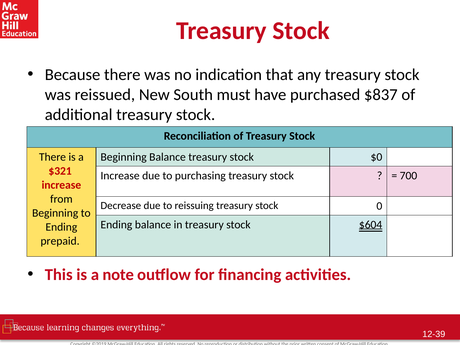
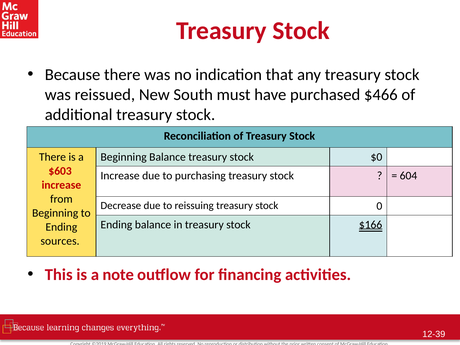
$837: $837 -> $466 (381, 95)
$321: $321 -> $603 (60, 171)
700: 700 -> 604 (408, 176)
$604: $604 -> $166 (371, 225)
prepaid: prepaid -> sources (60, 241)
